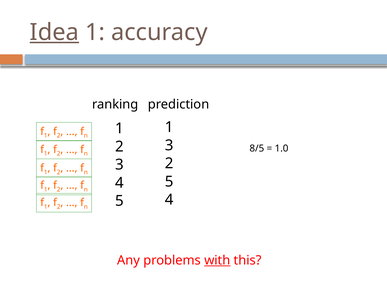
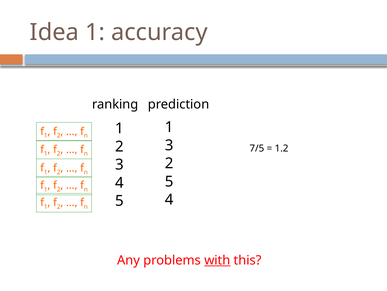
Idea underline: present -> none (54, 32)
8/5: 8/5 -> 7/5 (257, 148)
1.0: 1.0 -> 1.2 (282, 148)
